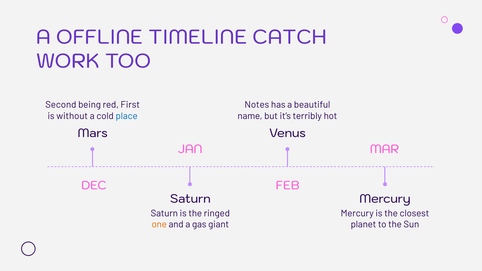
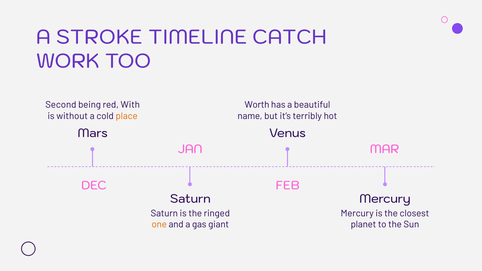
OFFLINE: OFFLINE -> STROKE (100, 37)
First: First -> With (130, 105)
Notes: Notes -> Worth (257, 105)
place colour: blue -> orange (127, 116)
